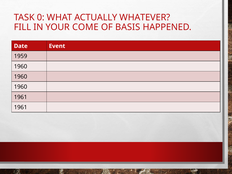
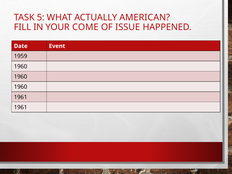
0: 0 -> 5 (41, 17)
WHATEVER: WHATEVER -> AMERICAN (145, 17)
BASIS: BASIS -> ISSUE (128, 27)
